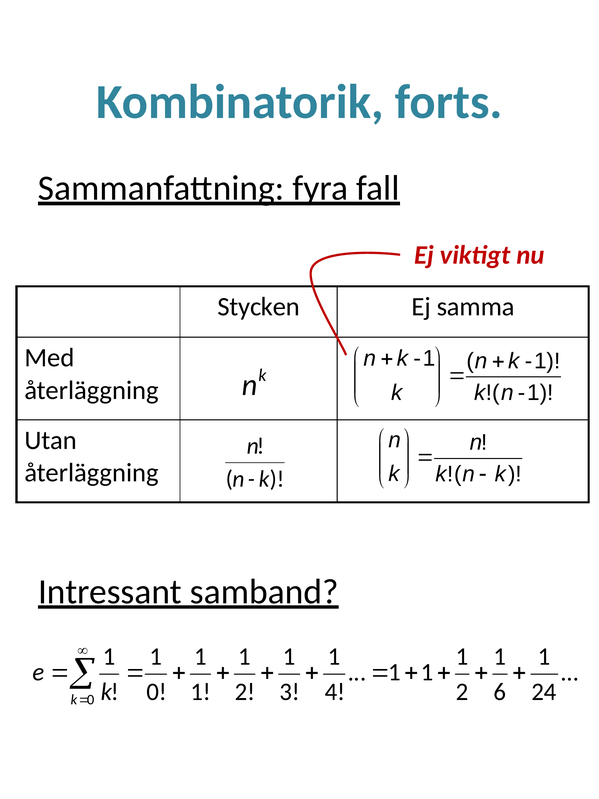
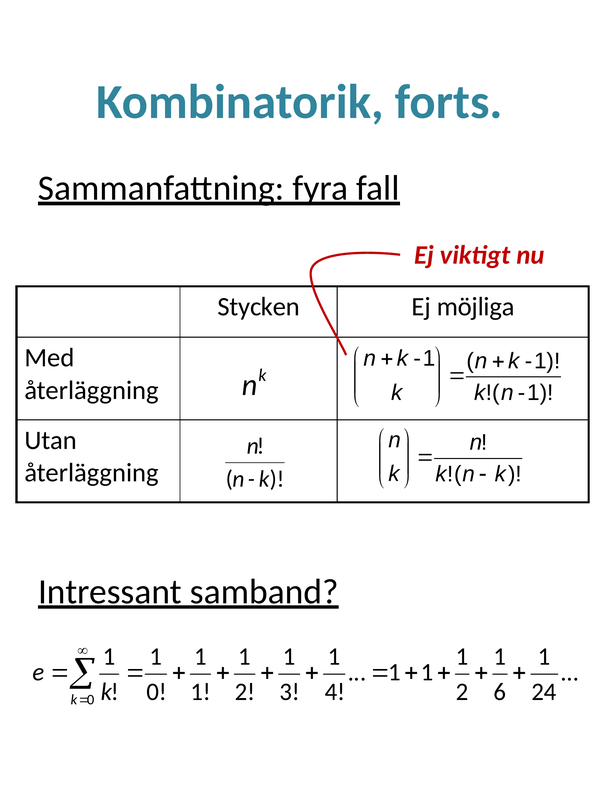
samma: samma -> möjliga (476, 307)
